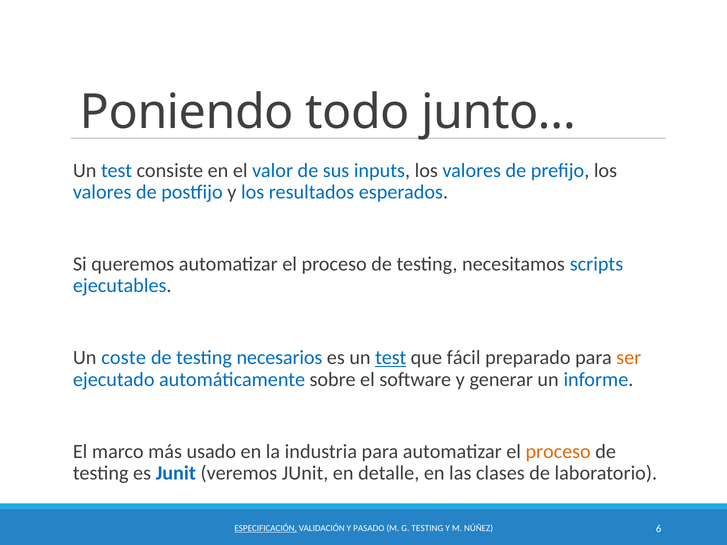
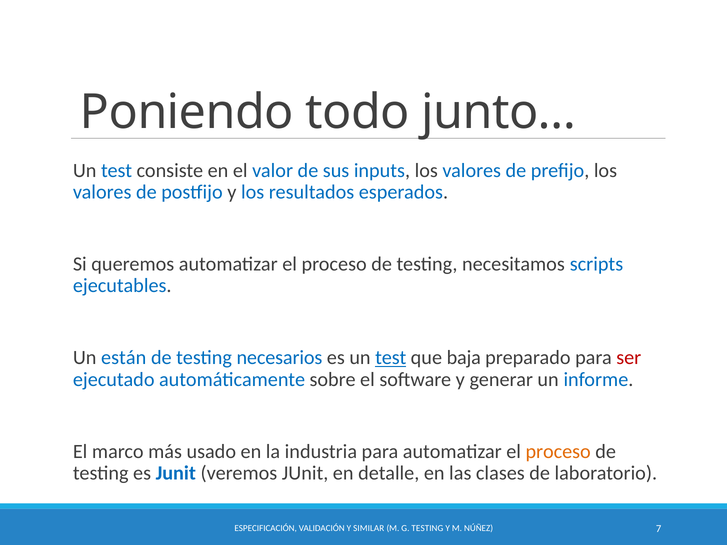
coste: coste -> están (124, 358)
fácil: fácil -> baja (464, 358)
ser colour: orange -> red (629, 358)
ESPECIFICACIÓN underline: present -> none (266, 529)
PASADO: PASADO -> SIMILAR (369, 529)
6: 6 -> 7 (659, 529)
